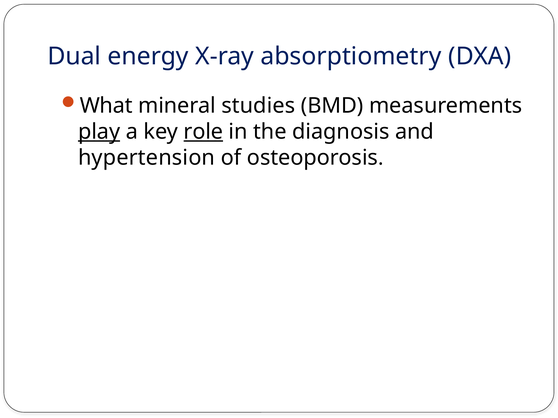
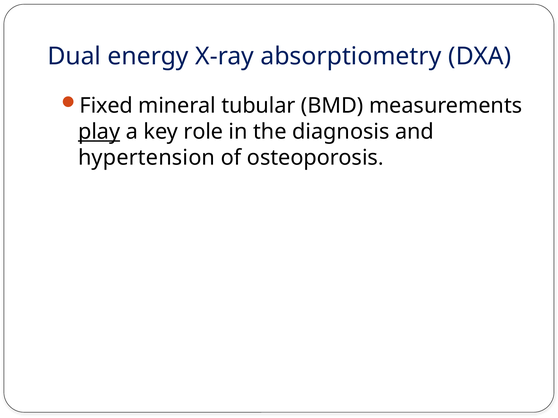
What: What -> Fixed (106, 106)
studies: studies -> tubular (258, 106)
role underline: present -> none (203, 132)
